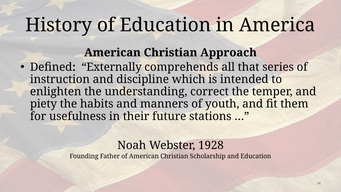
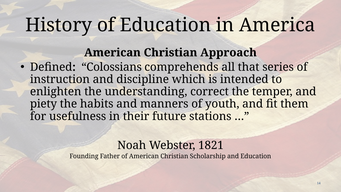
Externally: Externally -> Colossians (112, 67)
1928: 1928 -> 1821 (211, 145)
